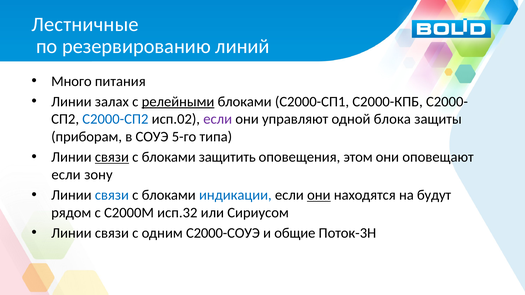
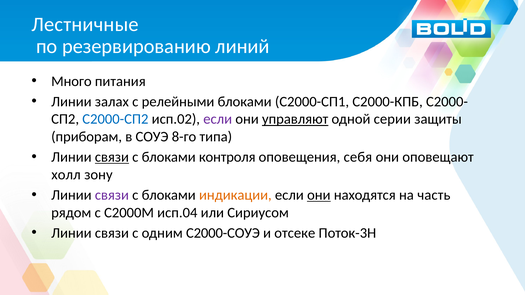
релейными underline: present -> none (178, 102)
управляют underline: none -> present (295, 119)
блока: блока -> серии (392, 119)
5-го: 5-го -> 8-го (184, 137)
защитить: защитить -> контроля (227, 157)
этом: этом -> себя (358, 157)
если: если -> холл (66, 175)
связи colour: blue -> purple (112, 195)
индикации colour: blue -> orange (235, 195)
будут: будут -> часть (434, 195)
исп.32: исп.32 -> исп.04 (177, 213)
общие: общие -> отсеке (295, 233)
